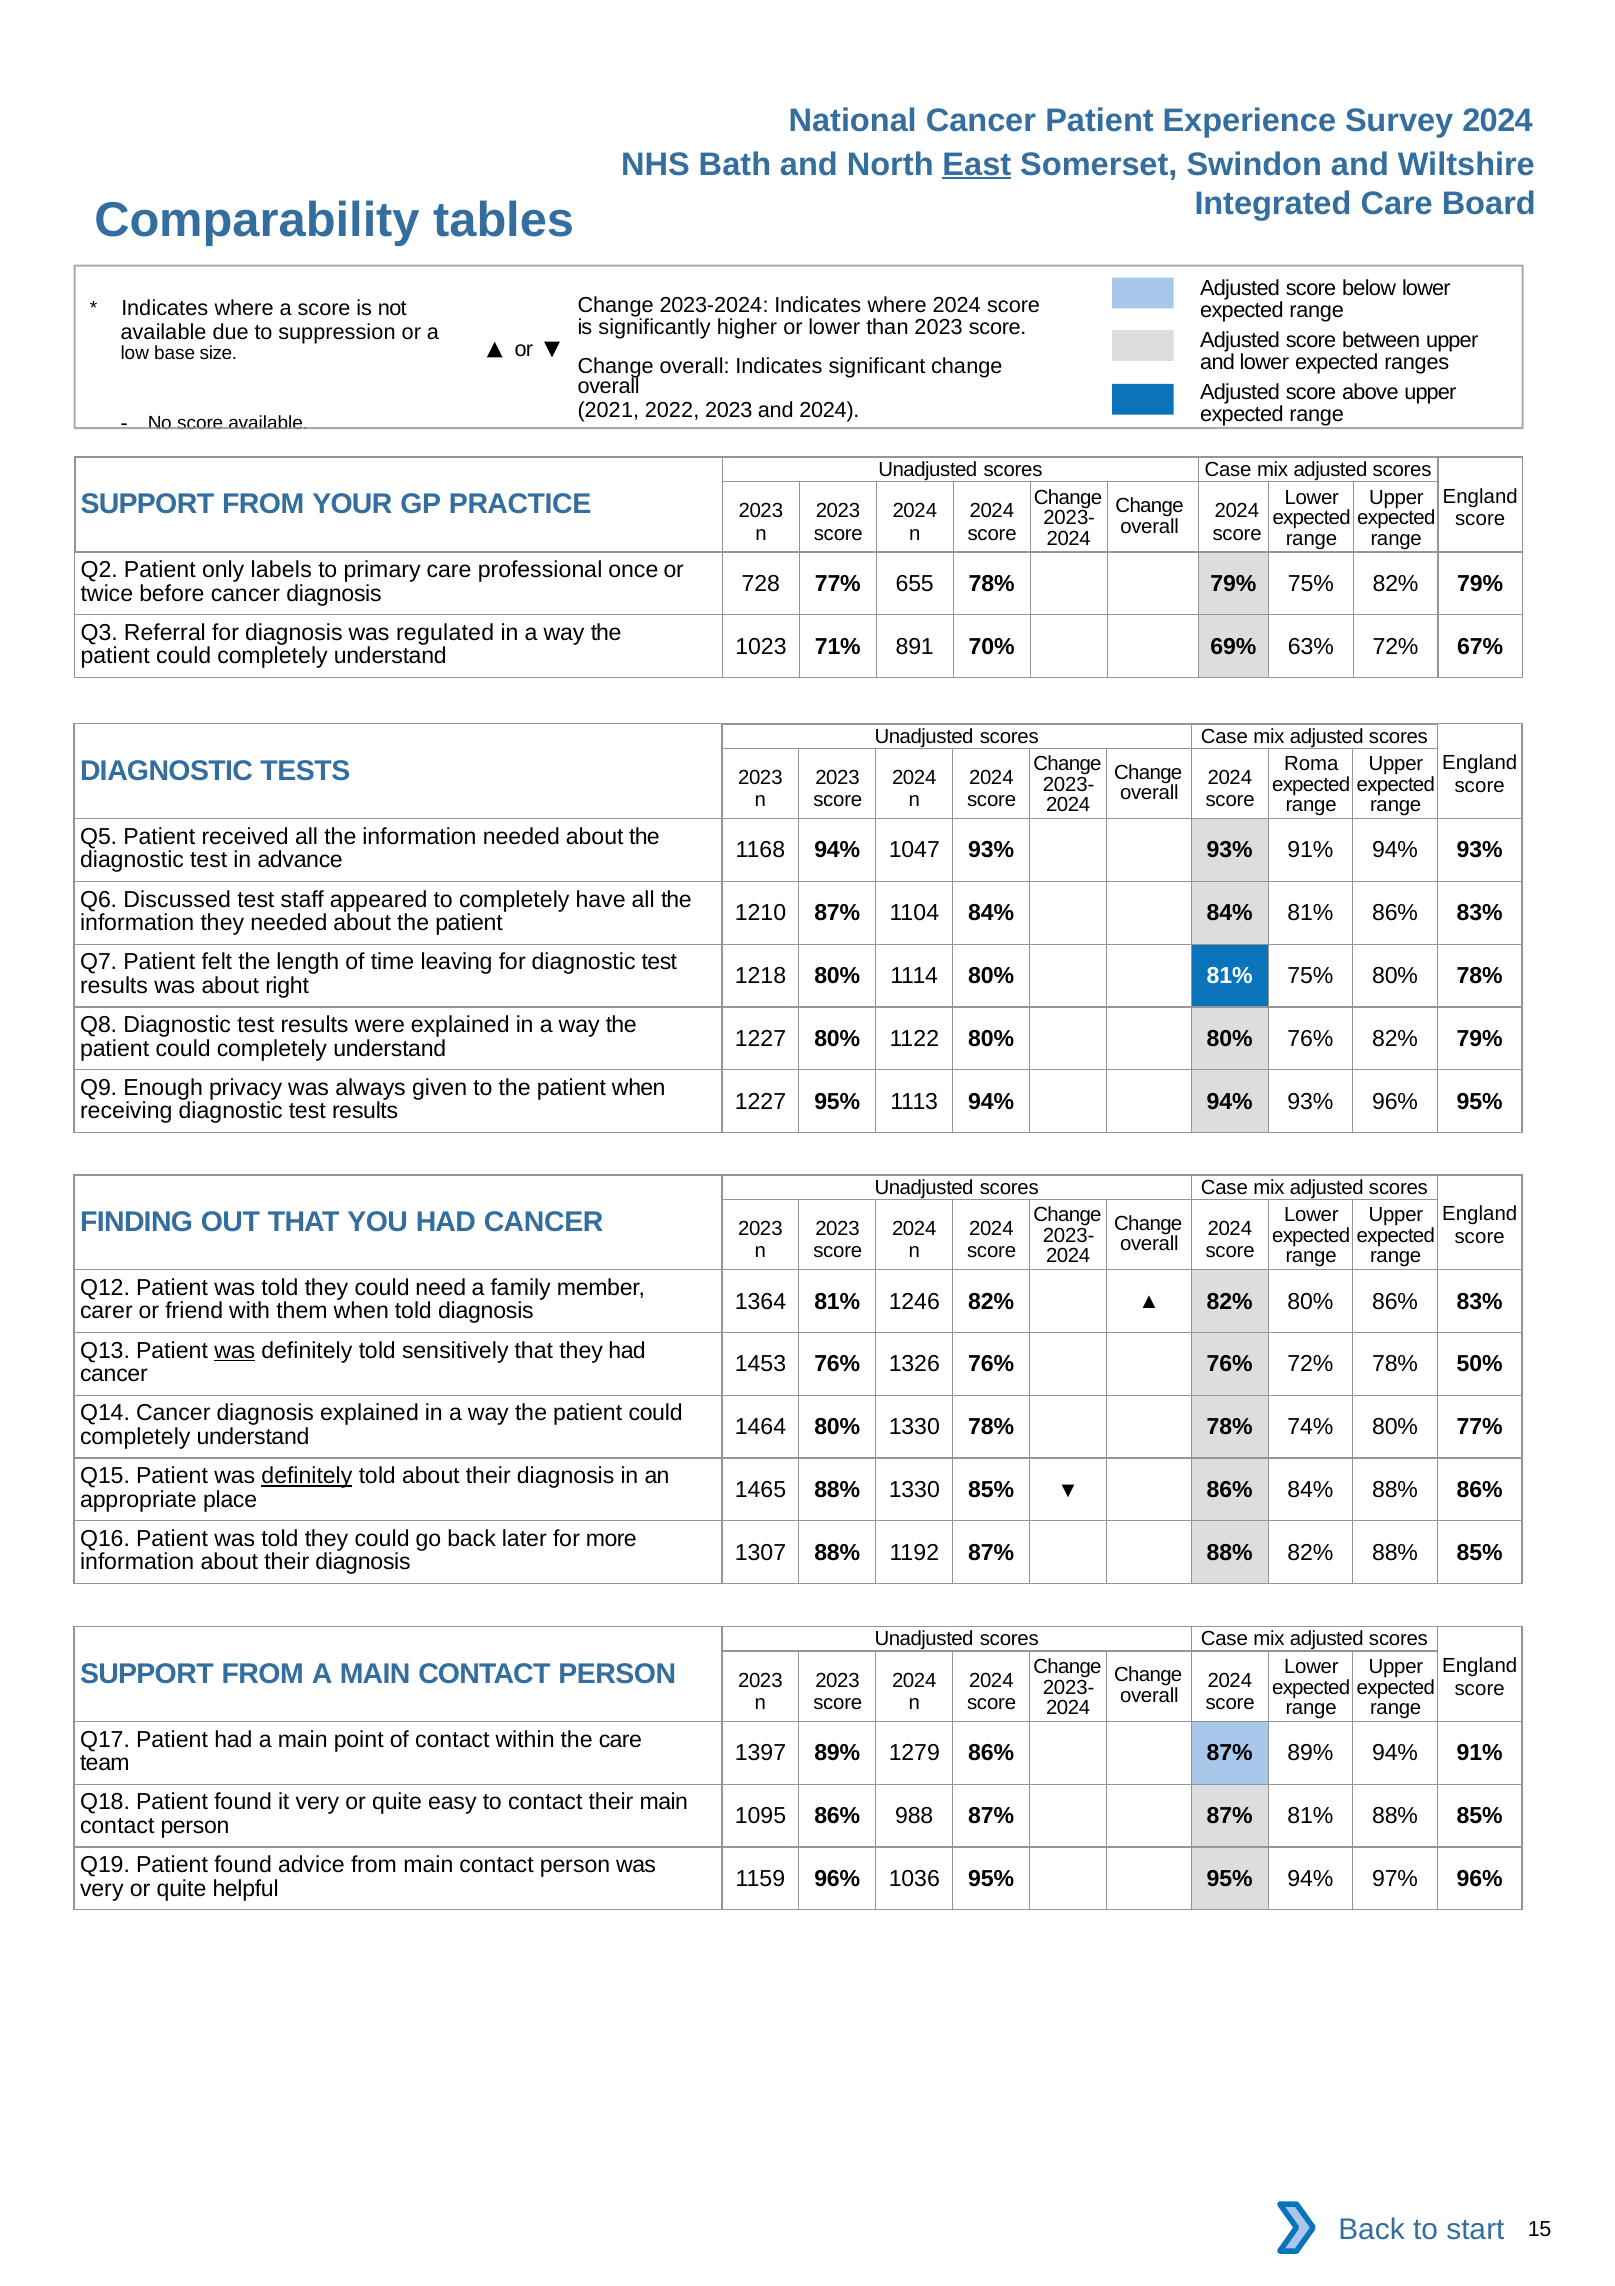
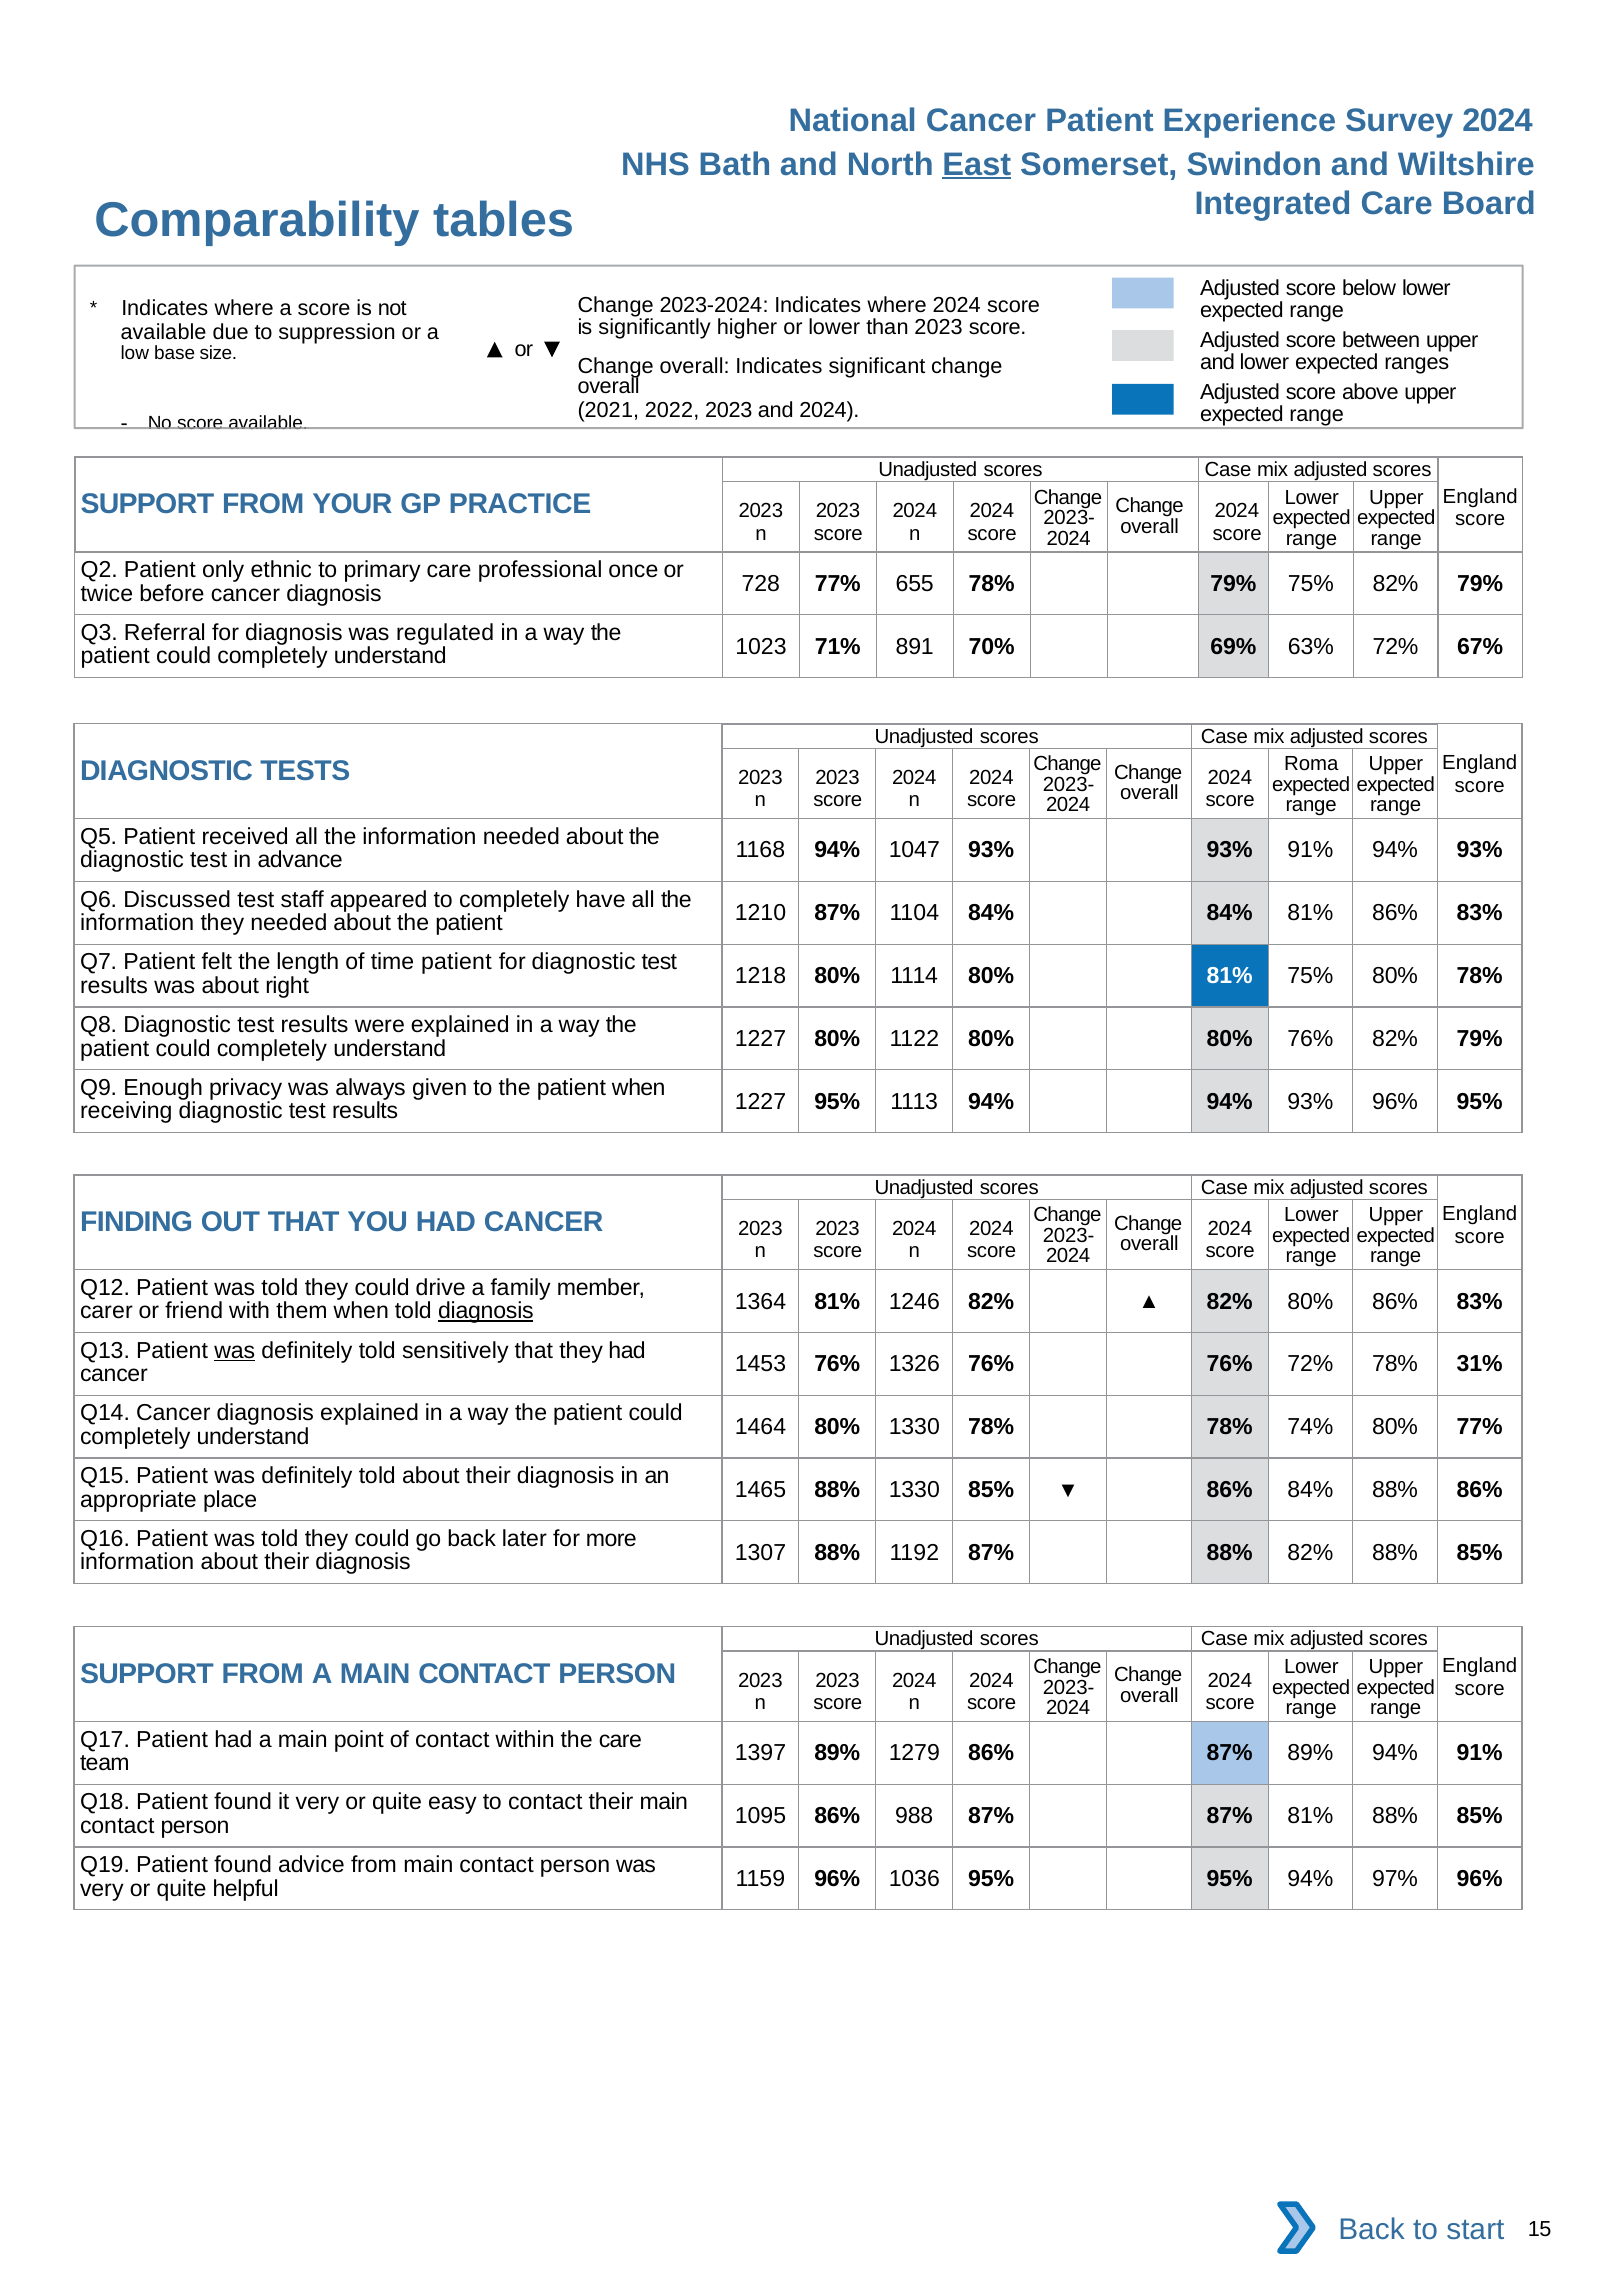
labels: labels -> ethnic (281, 570)
time leaving: leaving -> patient (456, 962)
need: need -> drive (441, 1287)
diagnosis underline: none -> present (486, 1311)
50%: 50% -> 31% (1480, 1364)
definitely underline: present -> none (307, 1476)
